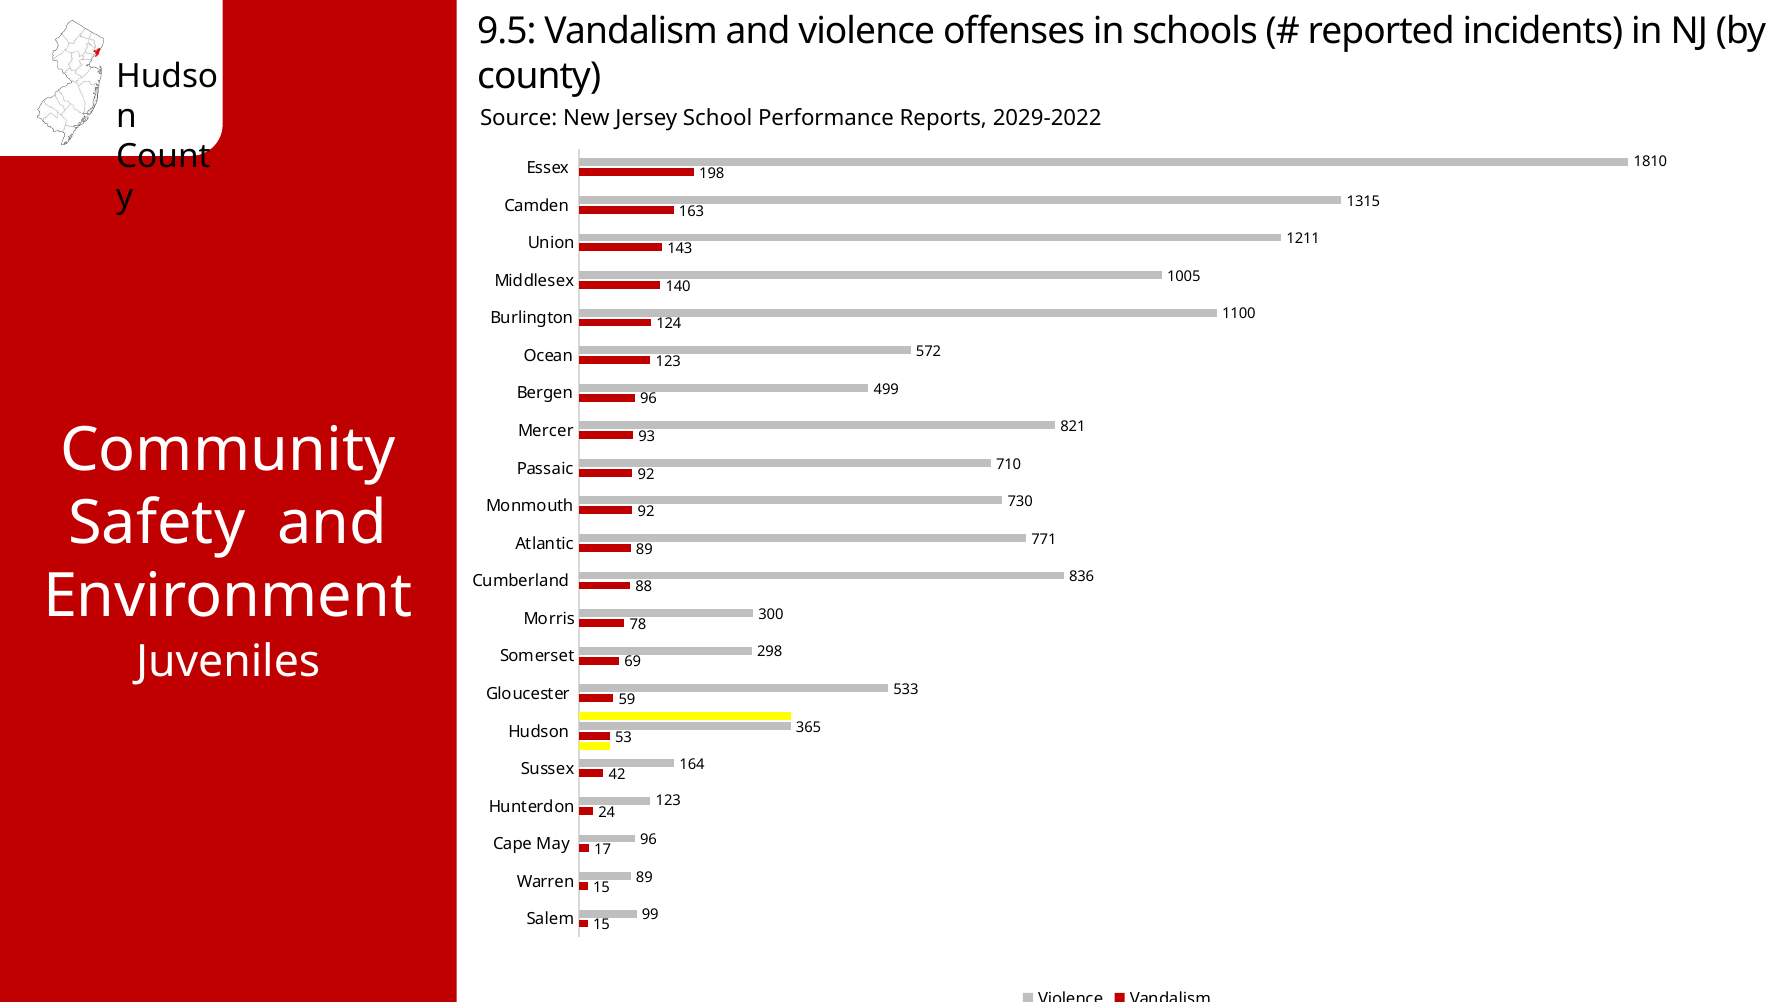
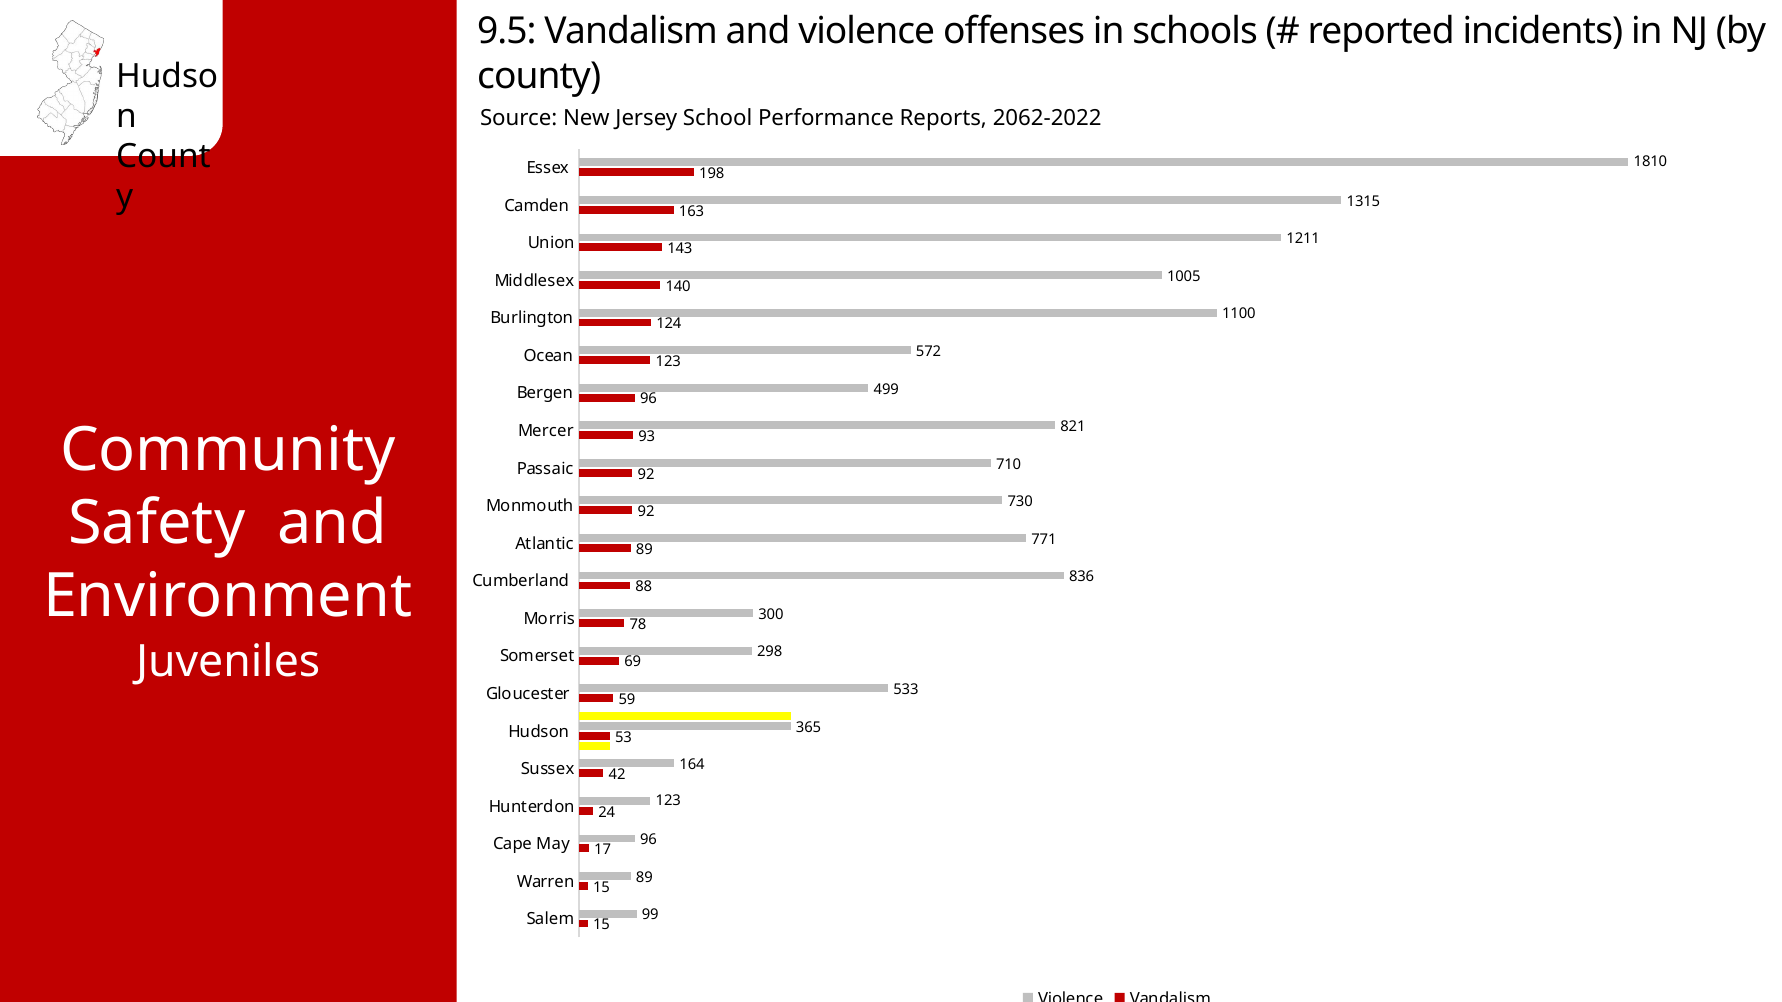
2029-2022: 2029-2022 -> 2062-2022 (1047, 118)
